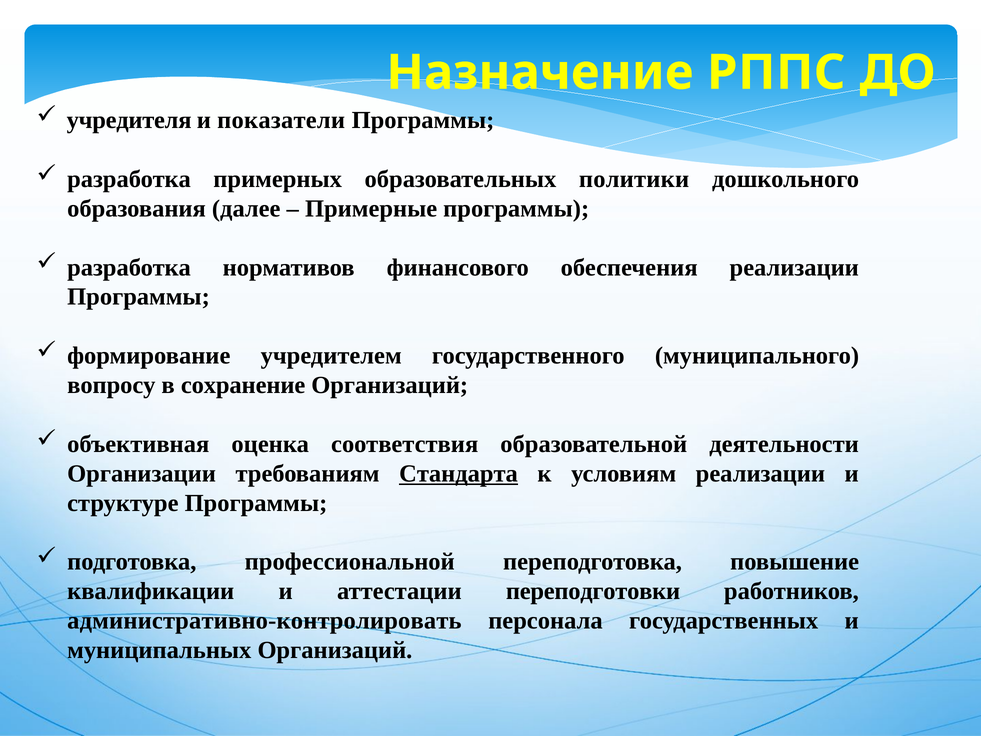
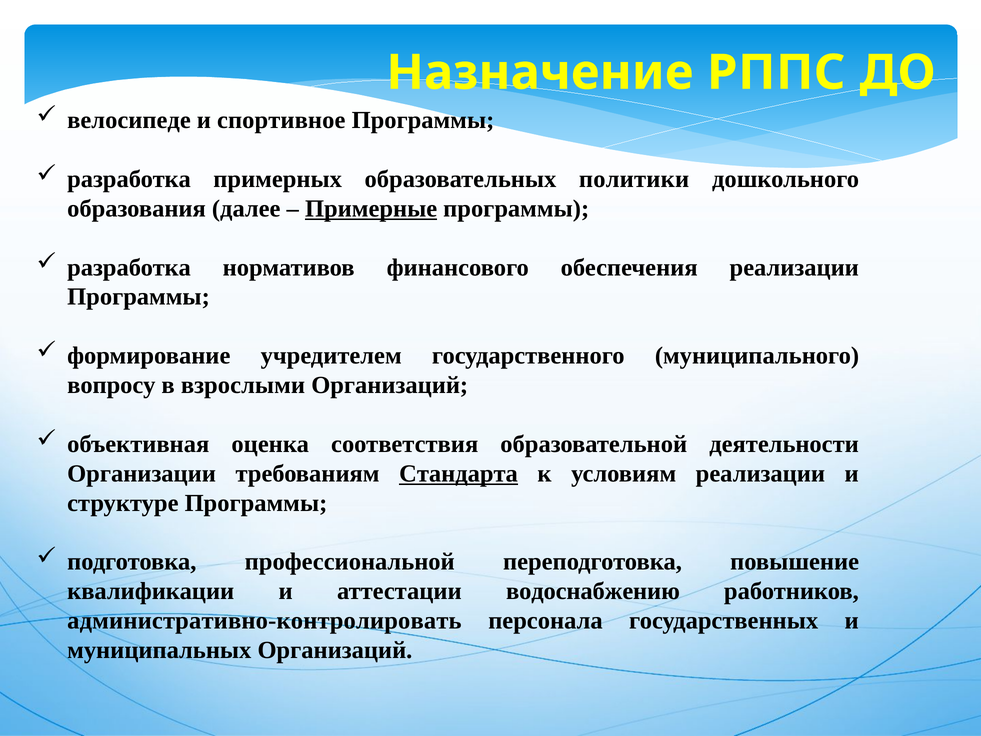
учредителя: учредителя -> велосипеде (129, 120)
показатели: показатели -> спортивное (281, 120)
Примерные underline: none -> present (371, 208)
сохранение: сохранение -> взрослыми (243, 385)
переподготовки: переподготовки -> водоснабжению (593, 591)
